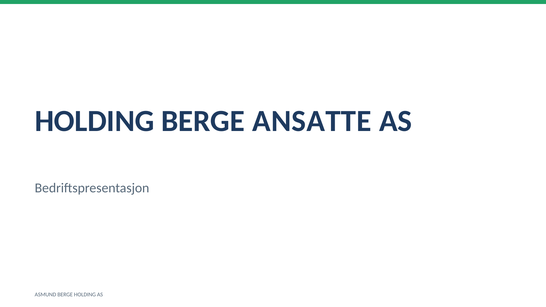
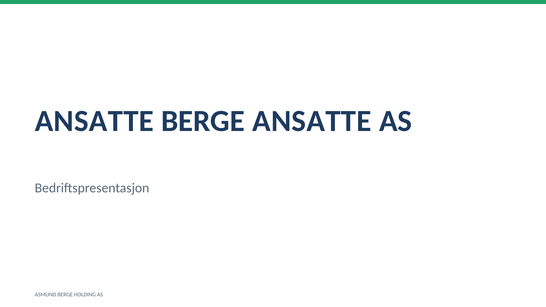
HOLDING: HOLDING -> ANSATTE (94, 121)
